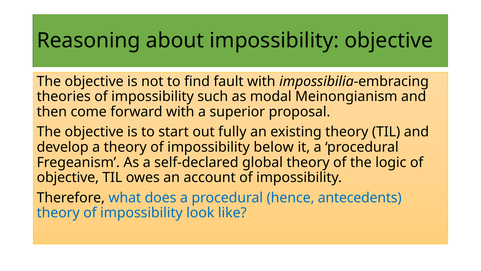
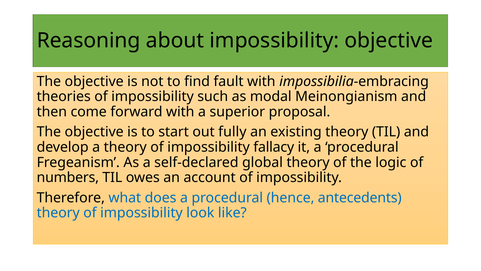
below: below -> fallacy (274, 147)
objective: objective -> numbers (68, 177)
